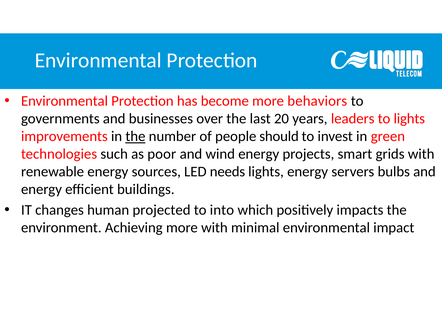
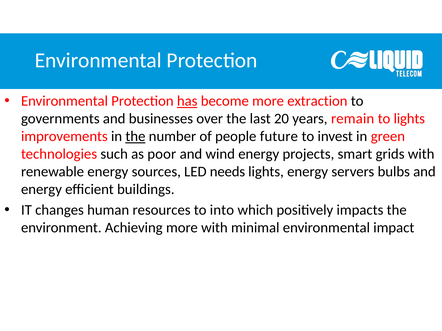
has underline: none -> present (187, 101)
behaviors: behaviors -> extraction (317, 101)
leaders: leaders -> remain (353, 119)
should: should -> future (279, 137)
projected: projected -> resources (162, 210)
